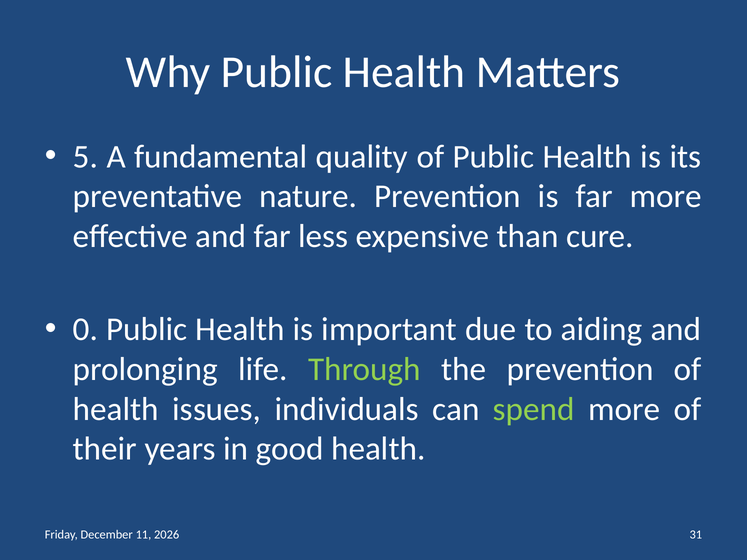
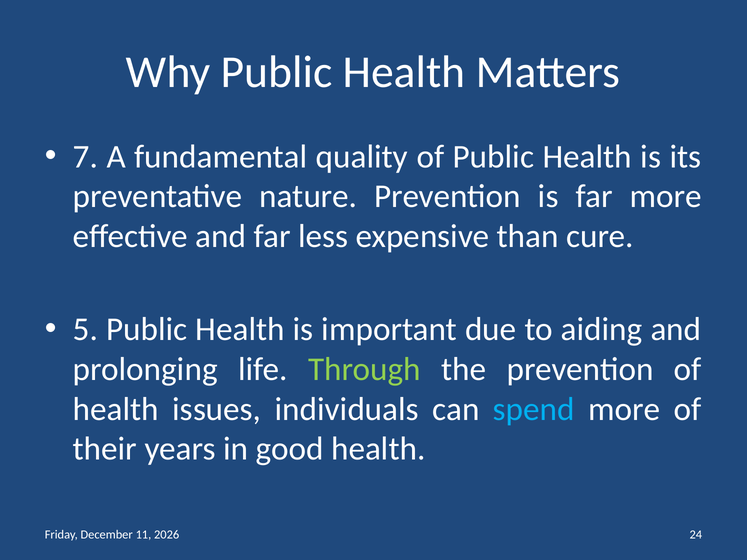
5: 5 -> 7 (85, 157)
0: 0 -> 5 (85, 330)
spend colour: light green -> light blue (534, 409)
31: 31 -> 24 (696, 535)
